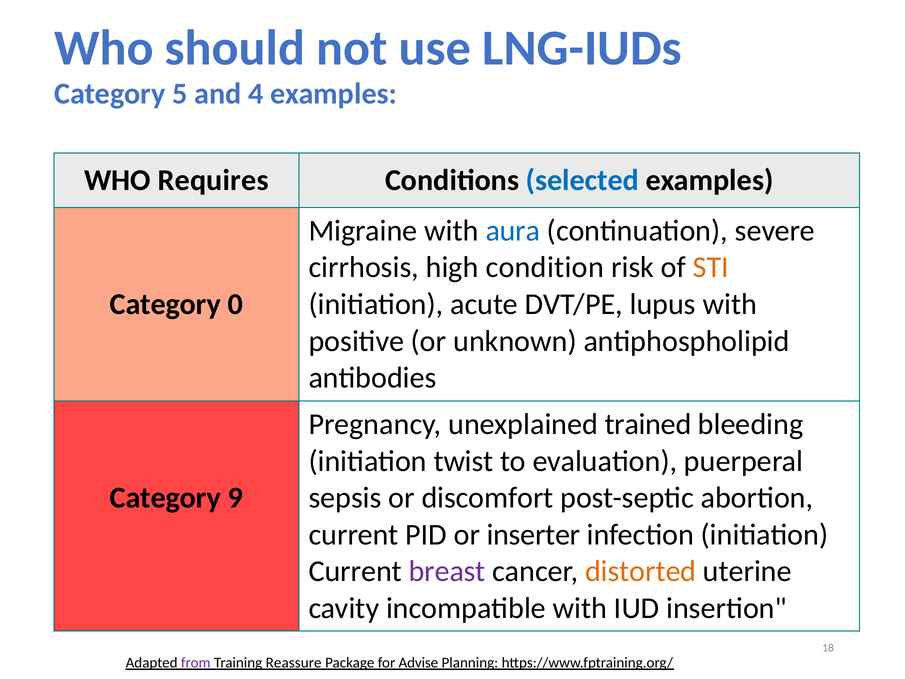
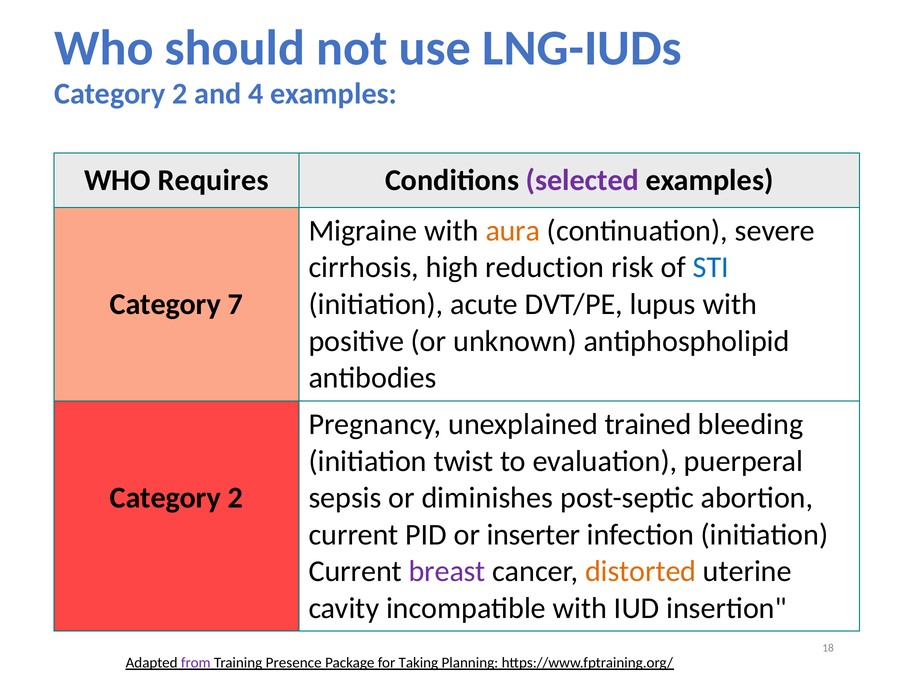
5: 5 -> 2 (180, 94)
selected colour: blue -> purple (582, 180)
aura colour: blue -> orange (513, 231)
condition: condition -> reduction (545, 267)
STI colour: orange -> blue (711, 267)
0: 0 -> 7 (235, 304)
9: 9 -> 2 (235, 498)
discomfort: discomfort -> diminishes (487, 498)
Reassure: Reassure -> Presence (294, 662)
Advise: Advise -> Taking (418, 662)
